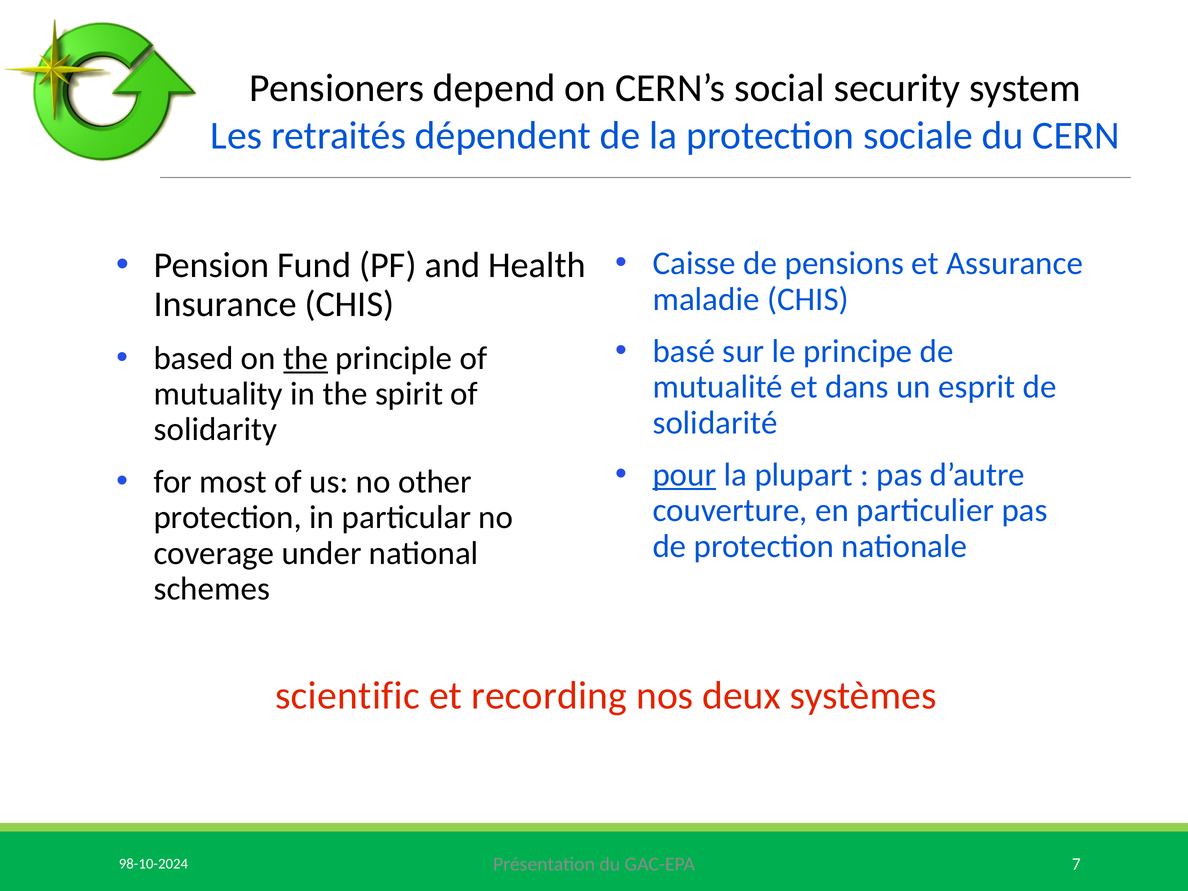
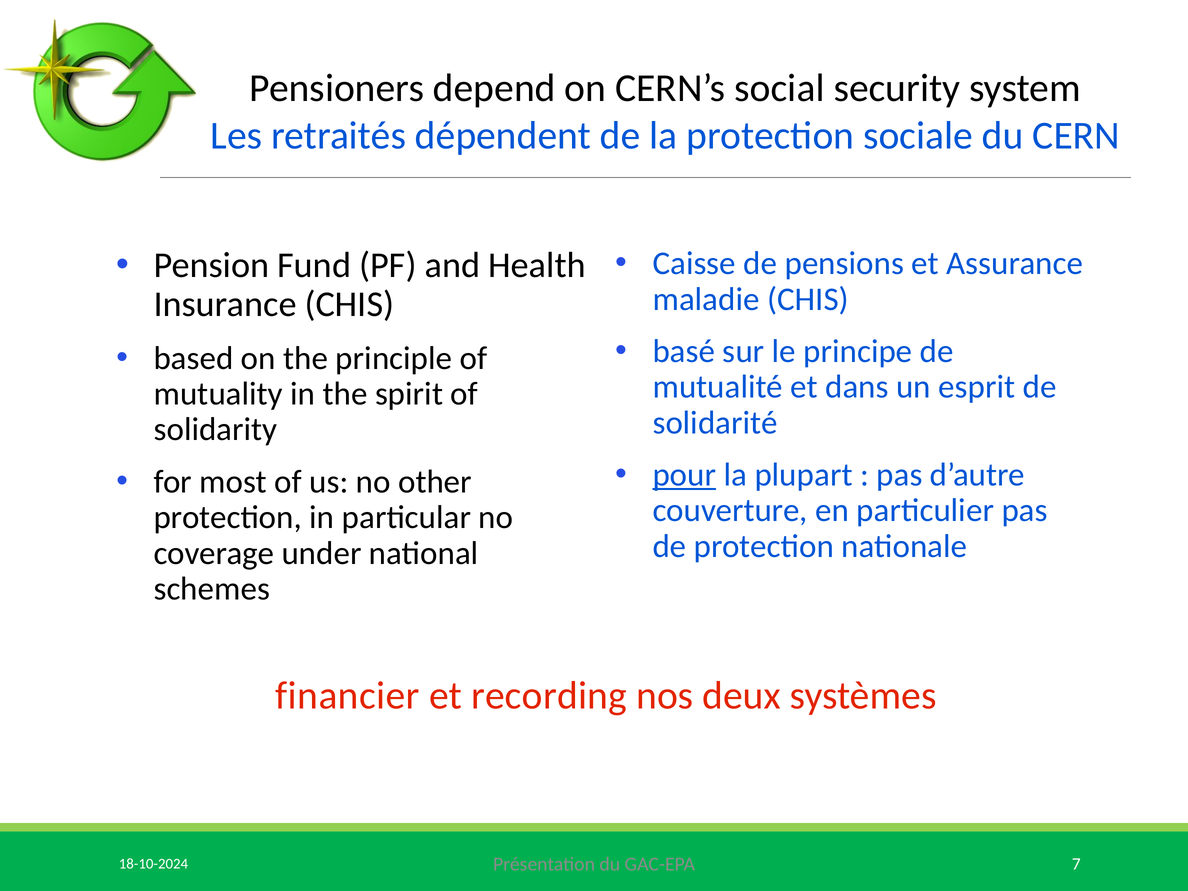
the underline: present -> none (306, 358)
scientific: scientific -> financier (347, 696)
98-10-2024: 98-10-2024 -> 18-10-2024 (153, 864)
